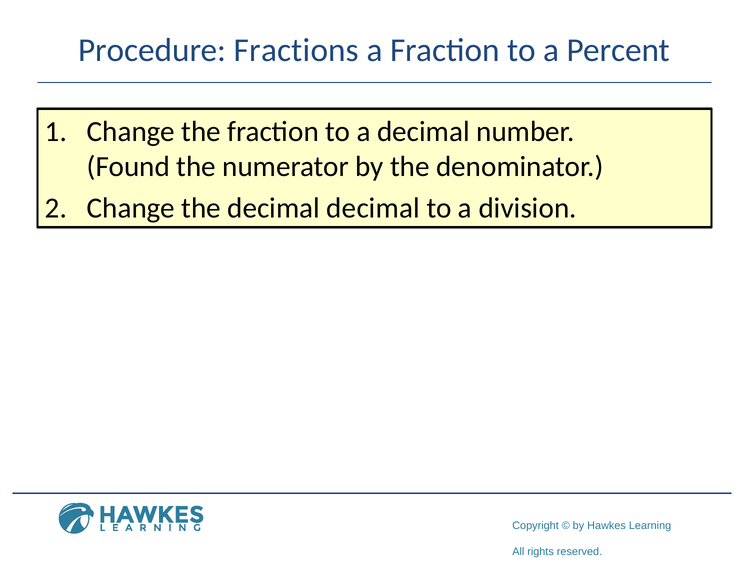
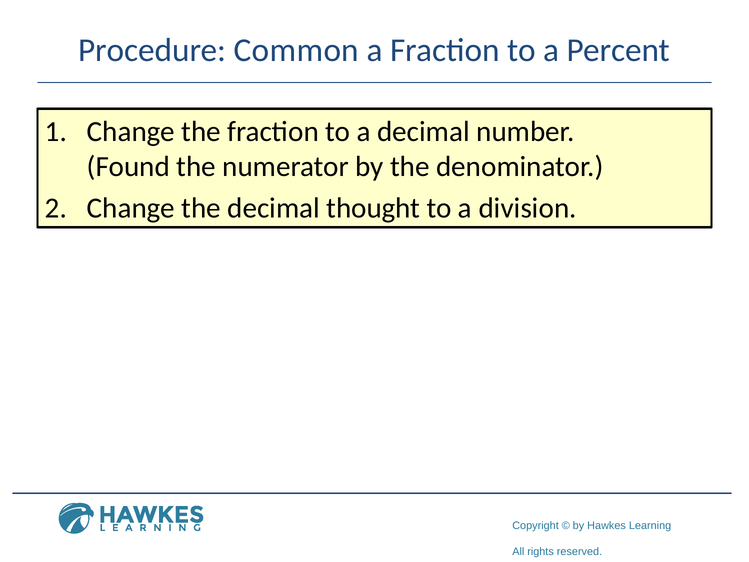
Fractions: Fractions -> Common (296, 50)
decimal decimal: decimal -> thought (373, 208)
